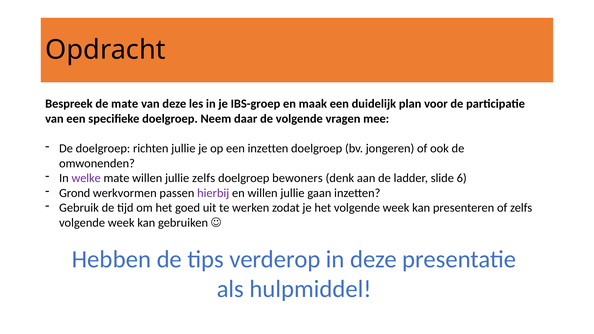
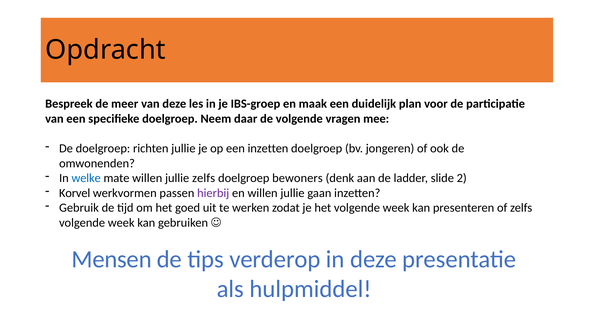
de mate: mate -> meer (125, 104)
welke colour: purple -> blue (86, 178)
6: 6 -> 2 (462, 178)
Grond: Grond -> Korvel (75, 193)
Hebben: Hebben -> Mensen (112, 259)
